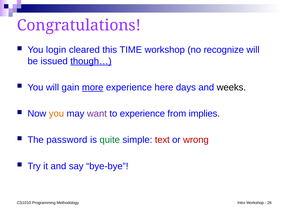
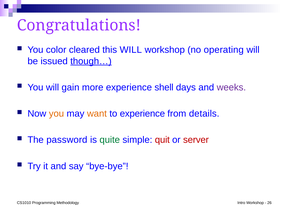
login: login -> color (56, 50)
this TIME: TIME -> WILL (131, 50)
recognize: recognize -> operating (224, 50)
more underline: present -> none (93, 88)
here: here -> shell (164, 88)
weeks colour: black -> purple (231, 88)
want colour: purple -> orange (97, 114)
implies: implies -> details (204, 114)
text: text -> quit (162, 140)
wrong: wrong -> server (196, 140)
